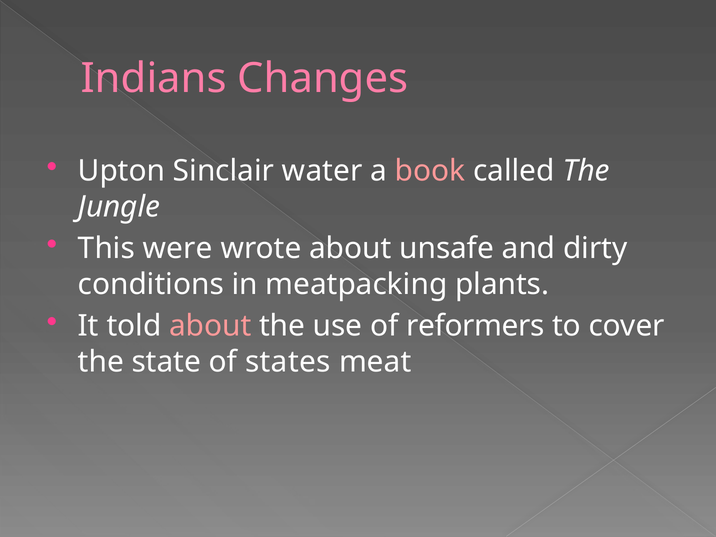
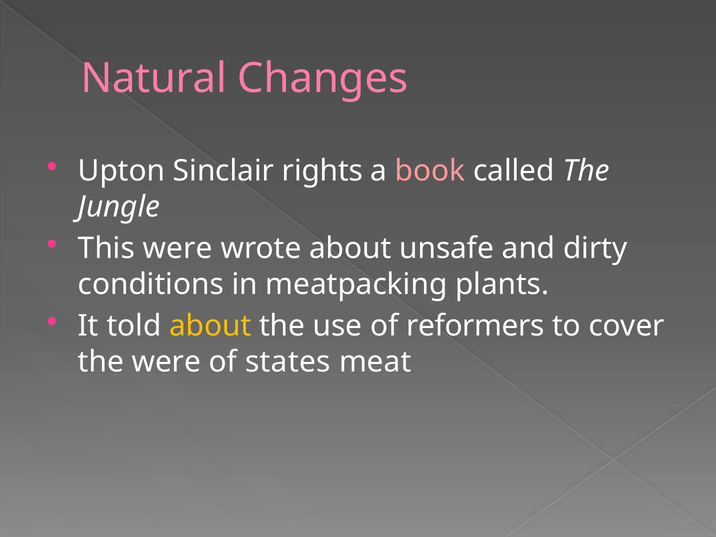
Indians: Indians -> Natural (154, 79)
water: water -> rights (322, 171)
about colour: pink -> yellow (210, 326)
the state: state -> were (166, 362)
